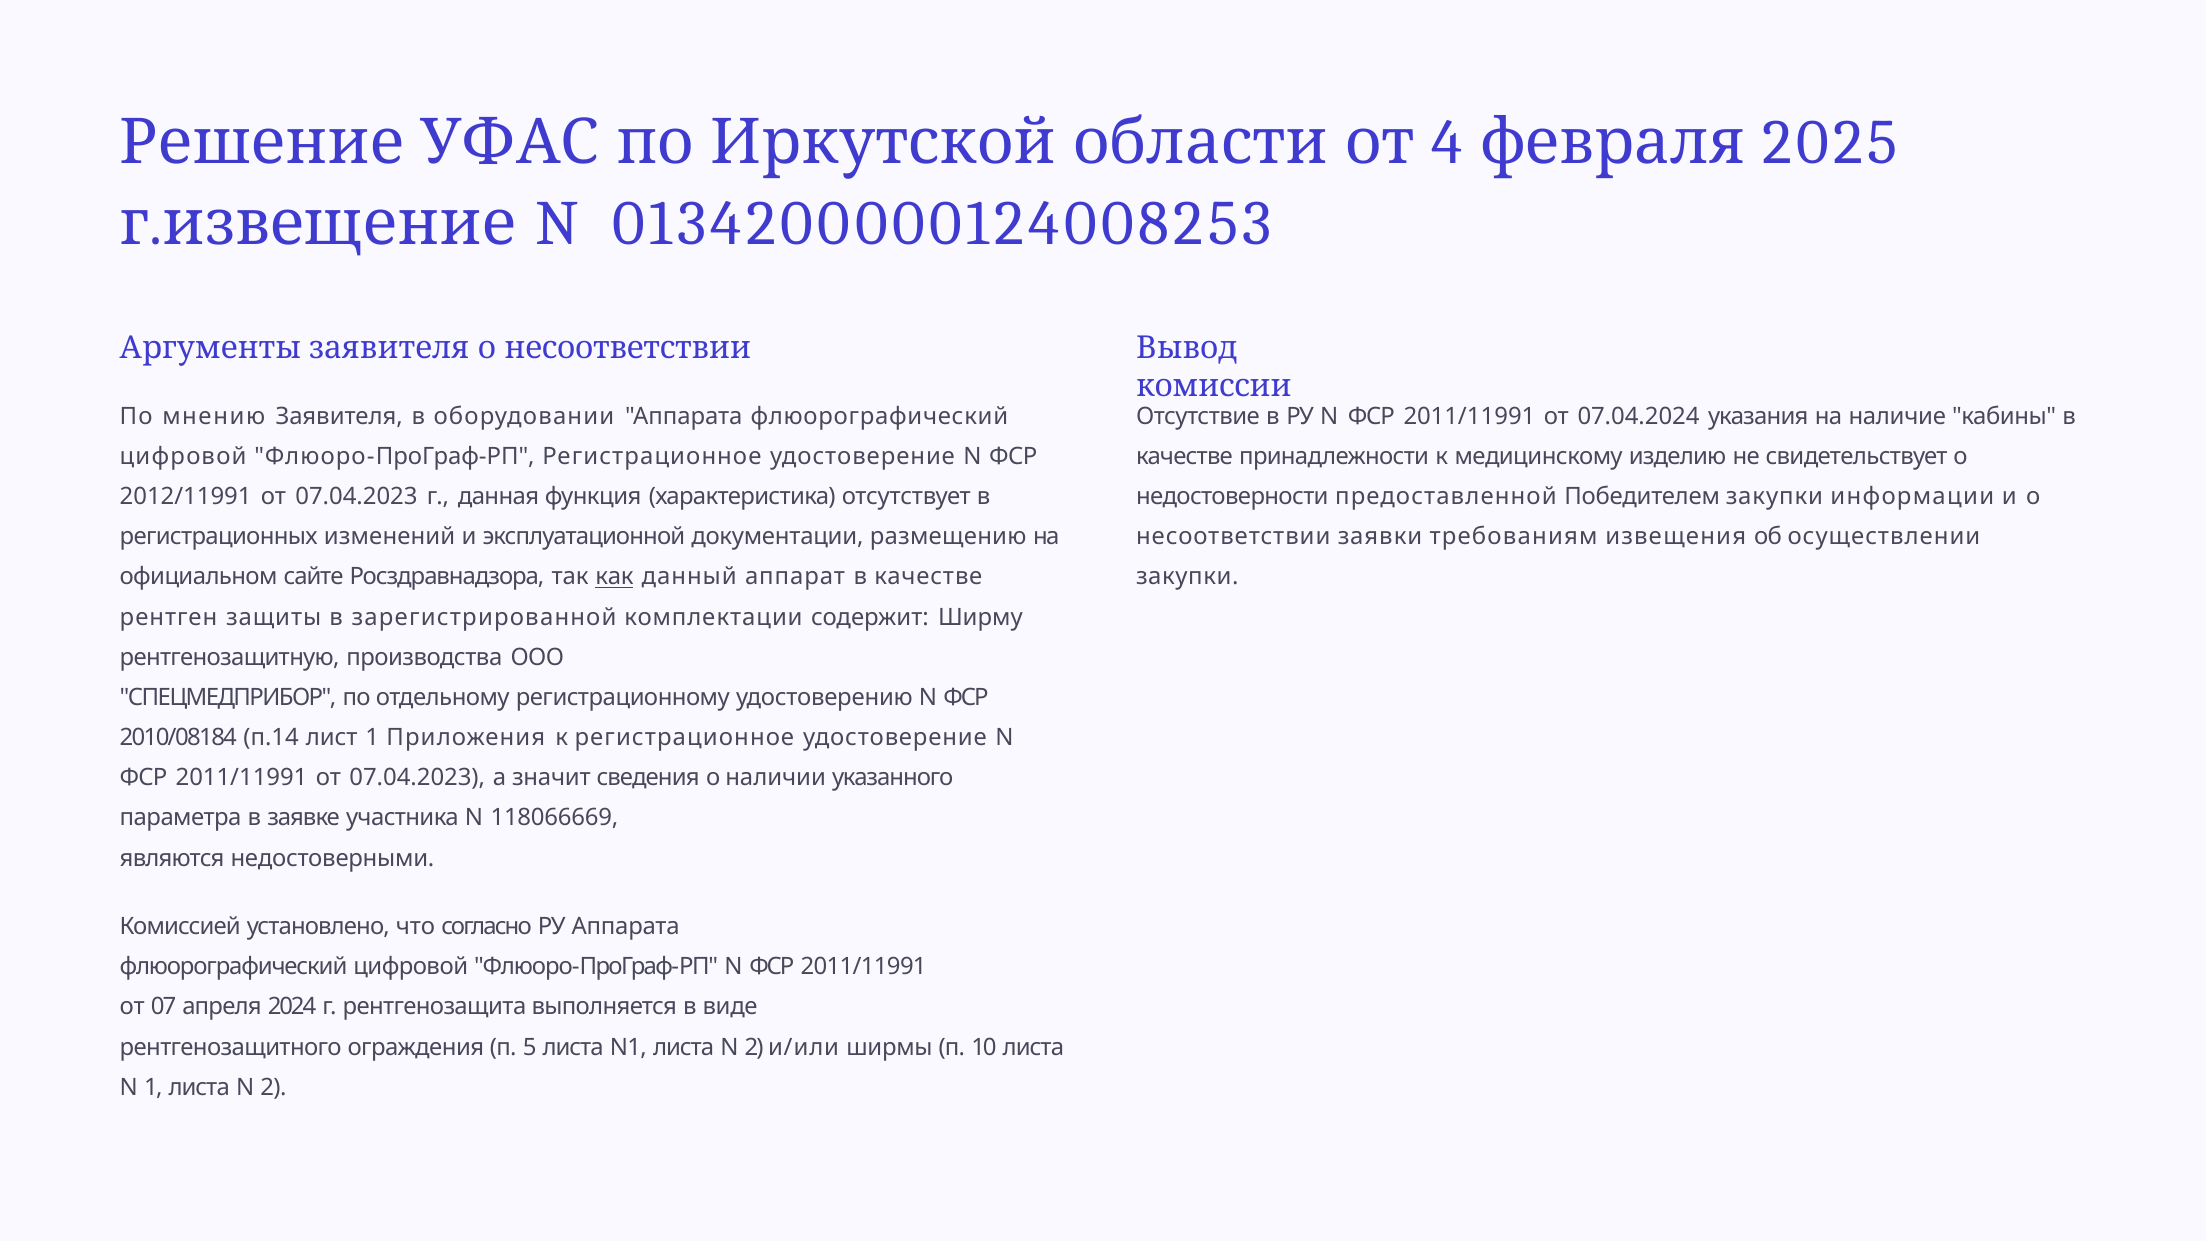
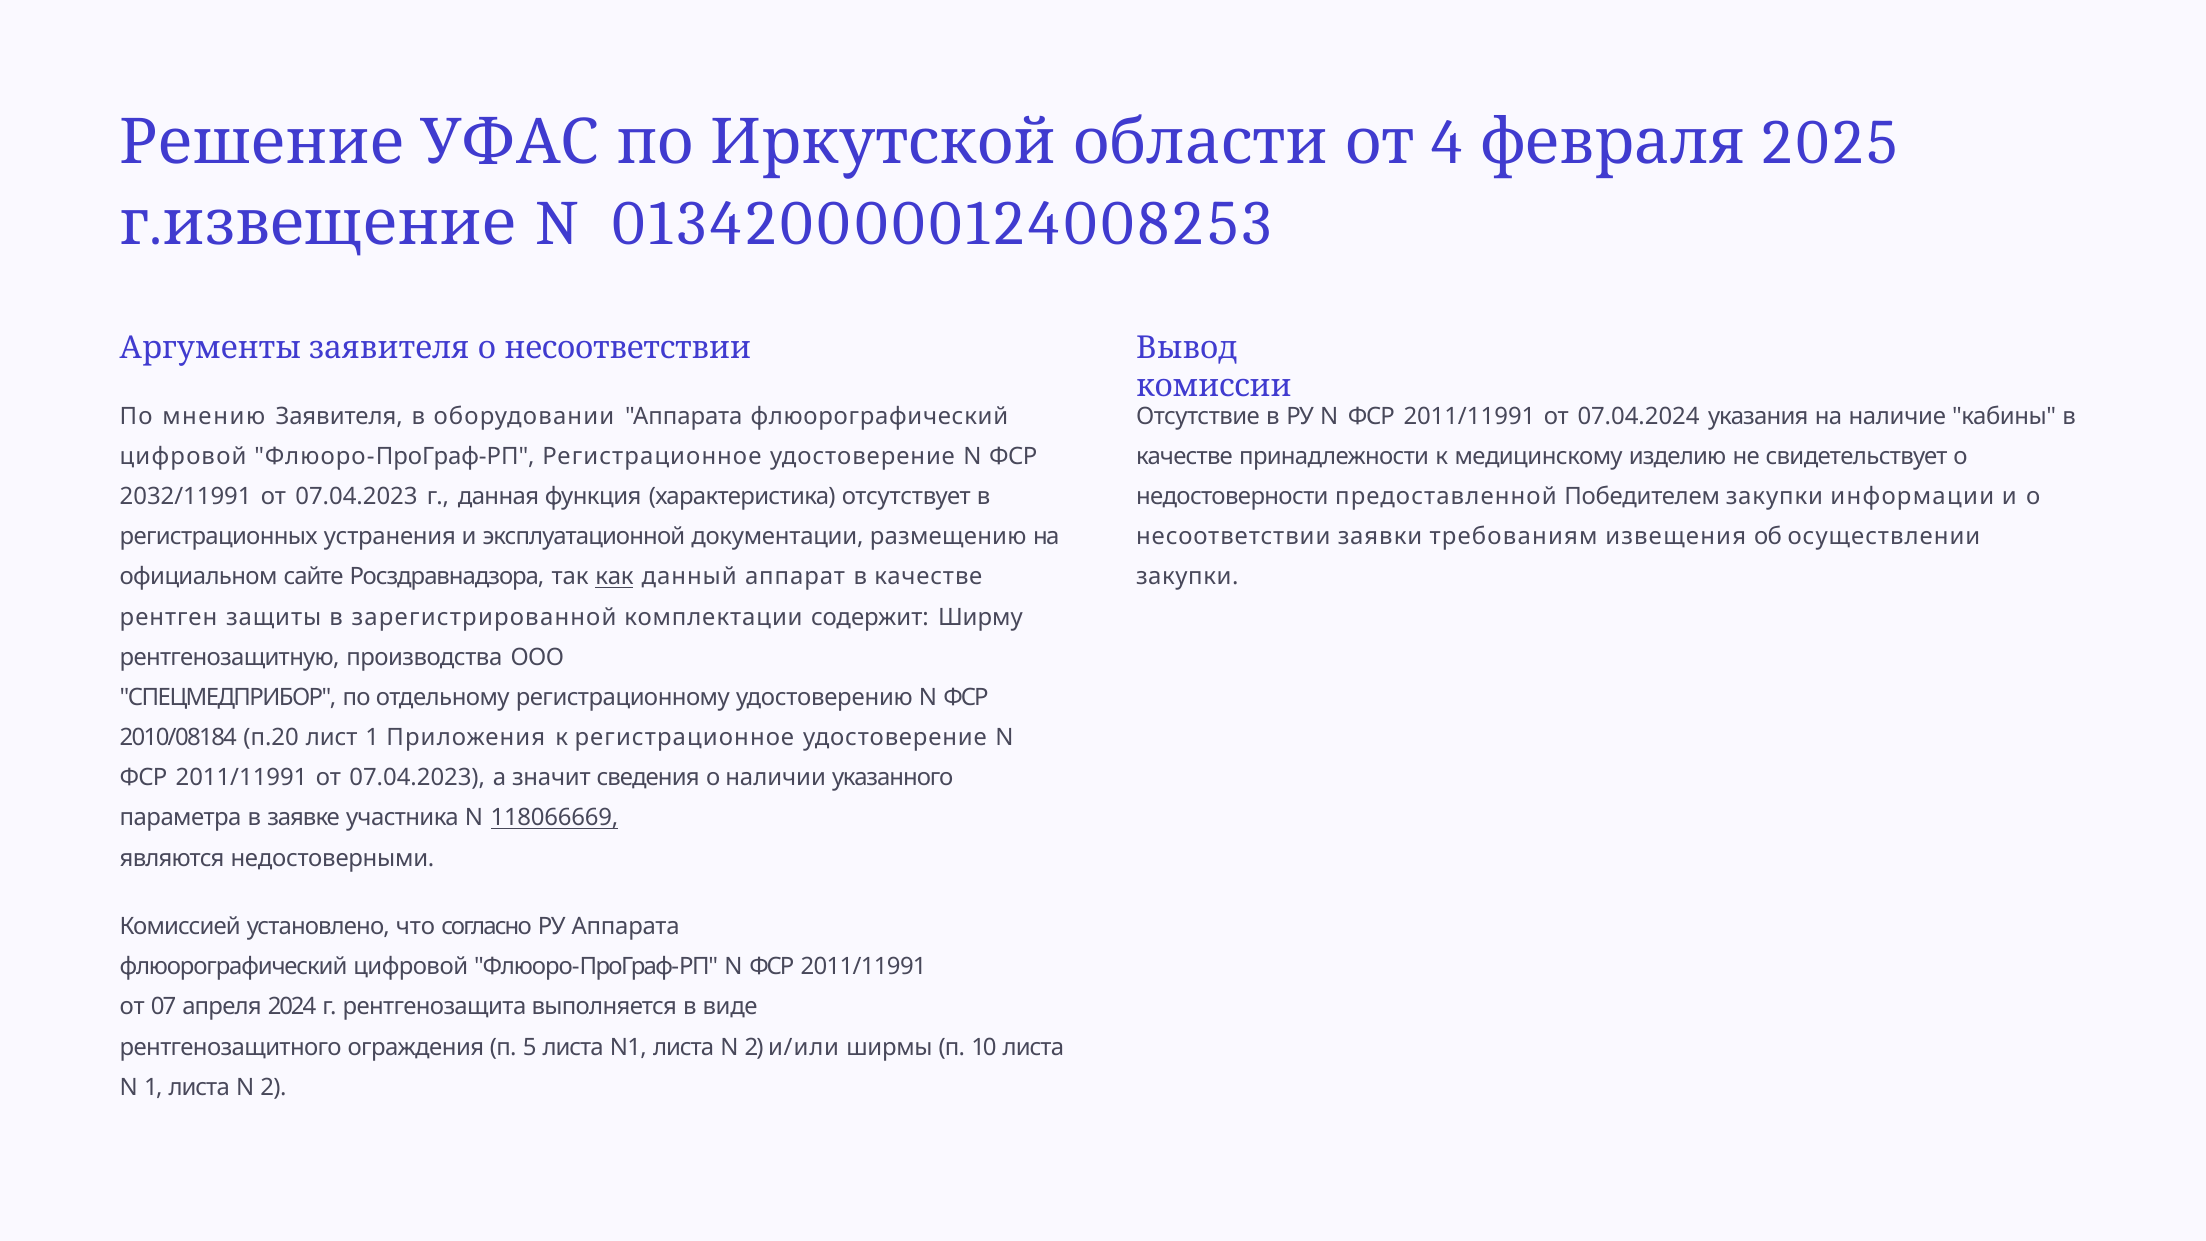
2012/11991: 2012/11991 -> 2032/11991 (186, 497)
изменений: изменений -> устранения (390, 537)
п.14: п.14 -> п.20 (271, 738)
118066669 underline: none -> present (554, 818)
